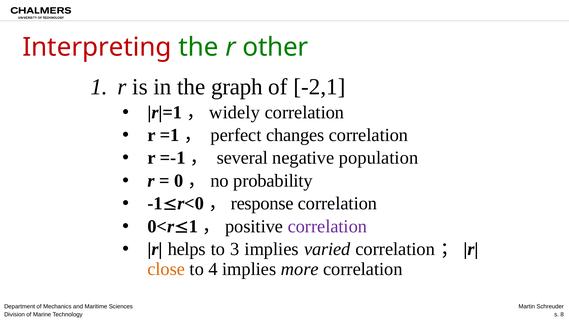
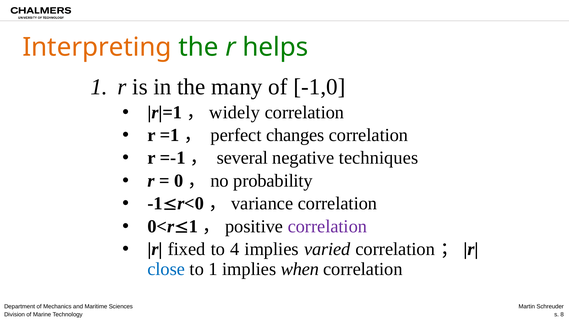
Interpreting colour: red -> orange (97, 47)
other: other -> helps (275, 47)
graph: graph -> many (237, 87)
-2,1: -2,1 -> -1,0 (319, 87)
population: population -> techniques (379, 158)
response: response -> variance (262, 204)
helps: helps -> fixed (187, 249)
3: 3 -> 4 (235, 249)
close colour: orange -> blue (166, 269)
to 4: 4 -> 1 (213, 269)
more: more -> when (300, 269)
